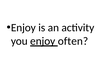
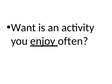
Enjoy: Enjoy -> Want (23, 28)
